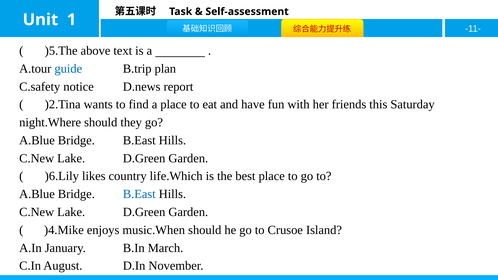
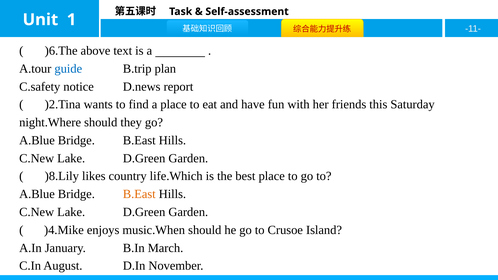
)5.The: )5.The -> )6.The (61, 51)
)6.Lily: )6.Lily -> )8.Lily (62, 176)
B.East colour: blue -> orange (139, 194)
